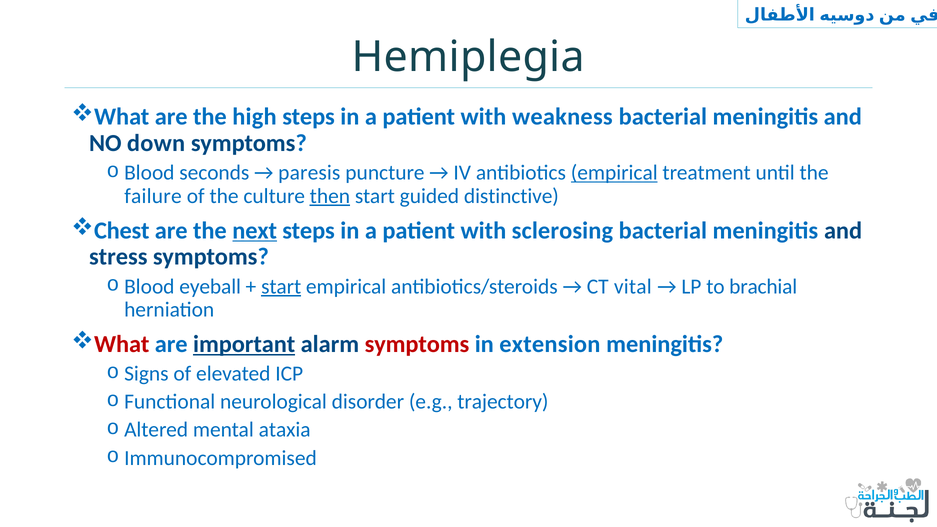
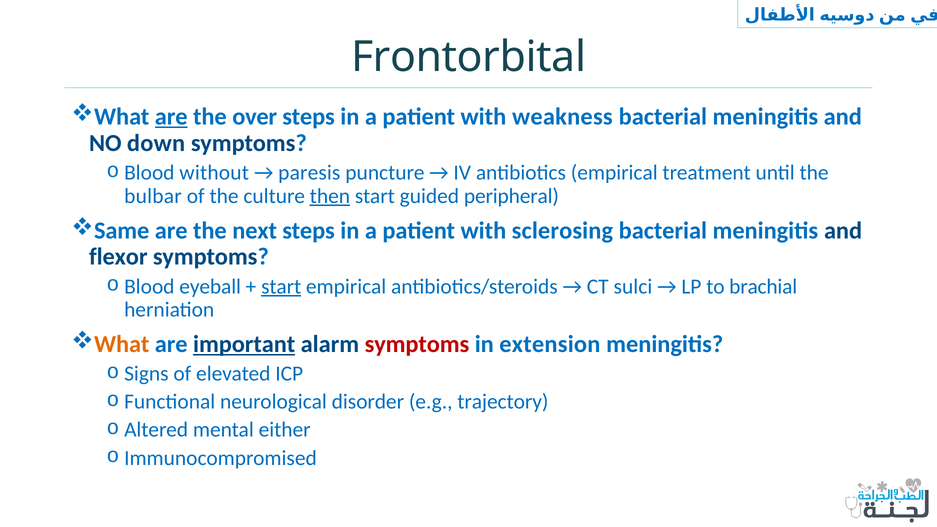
Hemiplegia: Hemiplegia -> Frontorbital (469, 57)
are underline: none -> present (171, 117)
high: high -> over (255, 117)
seconds: seconds -> without (214, 173)
empirical underline: present -> none (614, 173)
failure: failure -> bulbar (153, 196)
distinctive: distinctive -> peripheral (511, 196)
Chest: Chest -> Same (122, 231)
next underline: present -> none (255, 231)
stress: stress -> flexor (118, 257)
vital: vital -> sulci (633, 286)
What colour: red -> orange (122, 344)
ataxia: ataxia -> either (285, 430)
